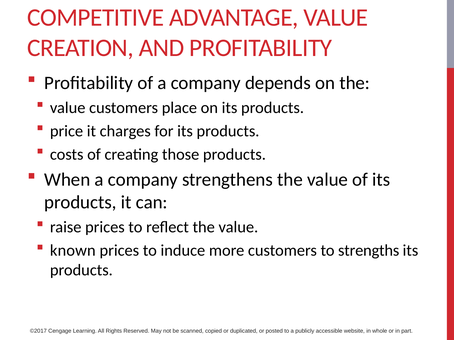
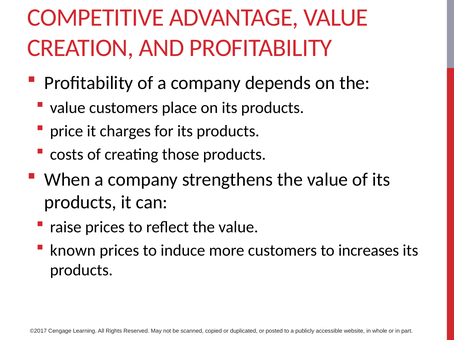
strengths: strengths -> increases (369, 251)
